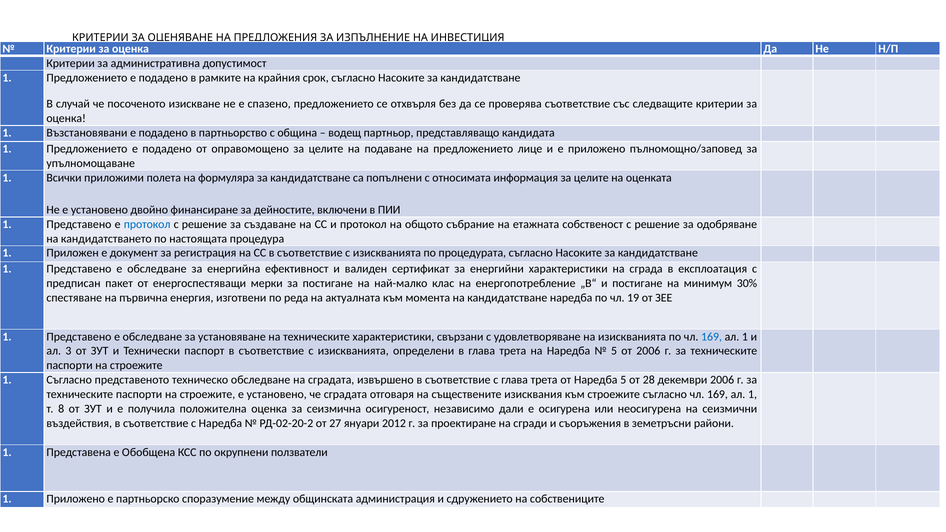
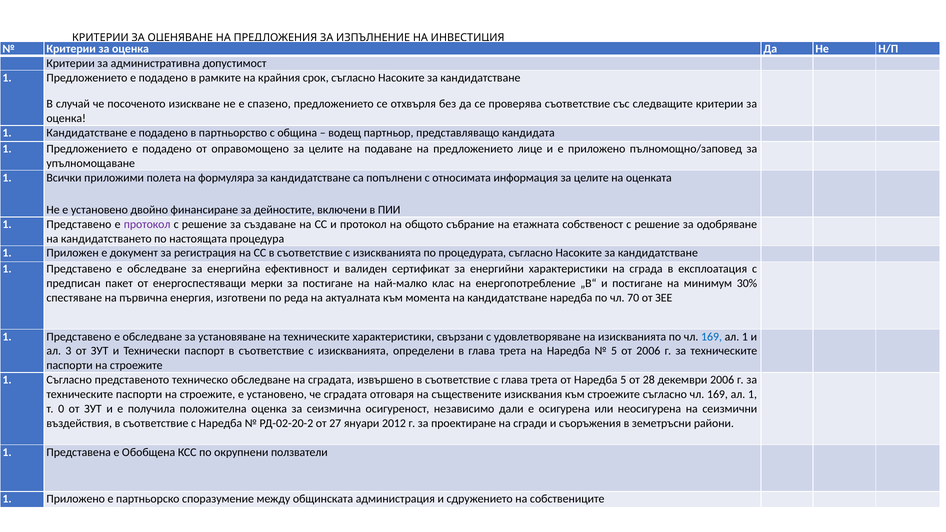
1 Възстановявани: Възстановявани -> Кандидатстване (87, 133)
протокол colour: blue -> purple (147, 224)
19: 19 -> 70 (633, 298)
8: 8 -> 0 (61, 409)
